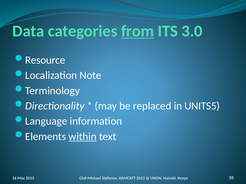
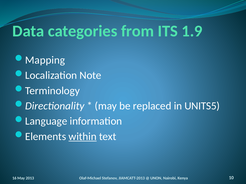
from underline: present -> none (138, 31)
3.0: 3.0 -> 1.9 (192, 31)
Resource: Resource -> Mapping (45, 60)
